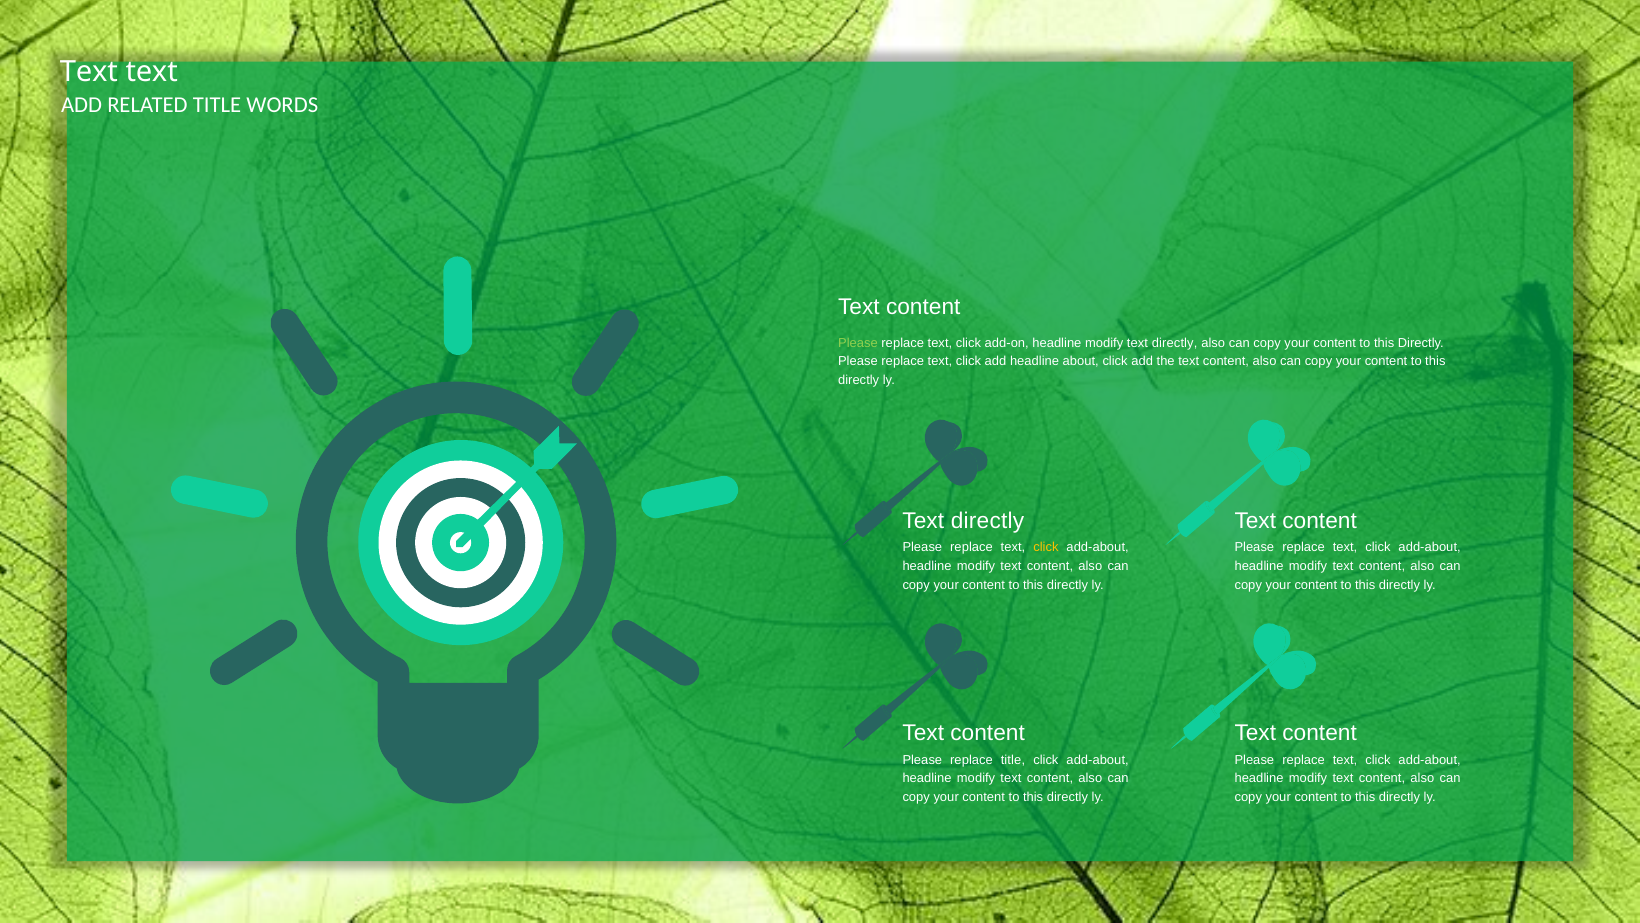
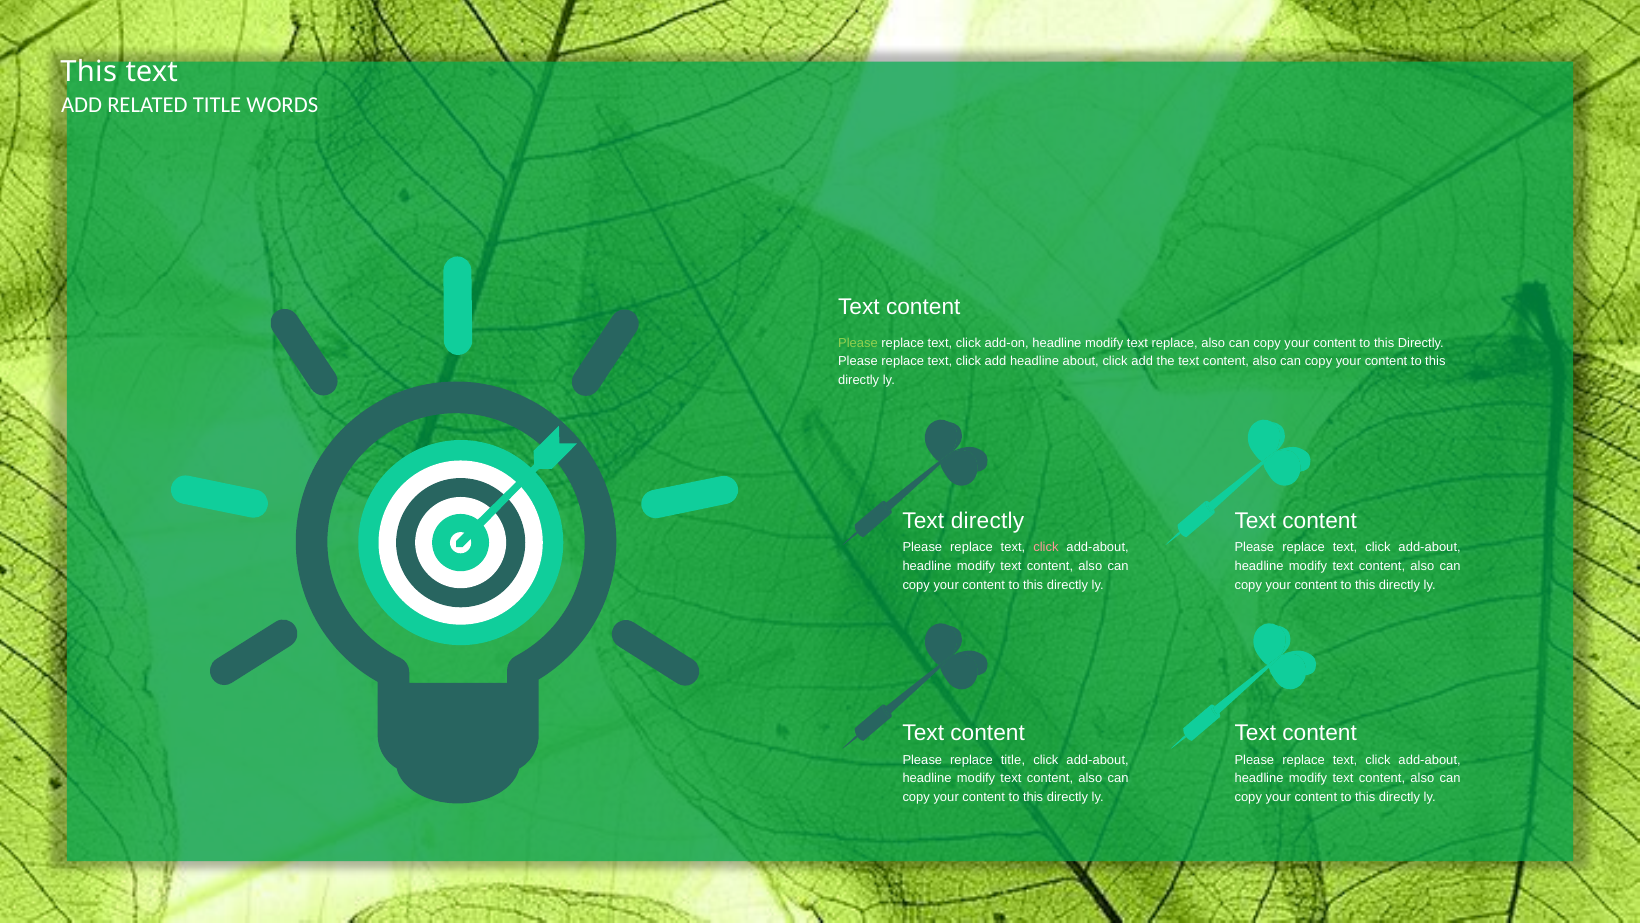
Text: Text -> This (89, 72)
modify text directly: directly -> replace (1175, 343)
click colour: yellow -> pink (1046, 547)
